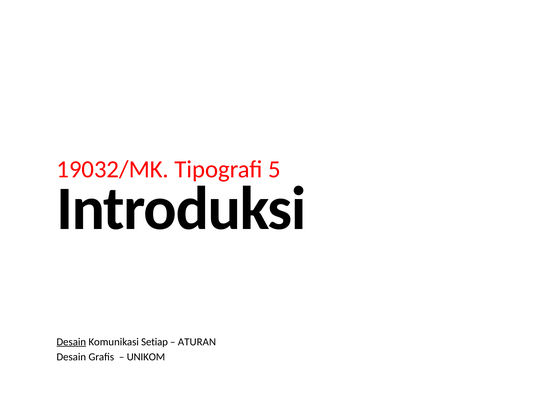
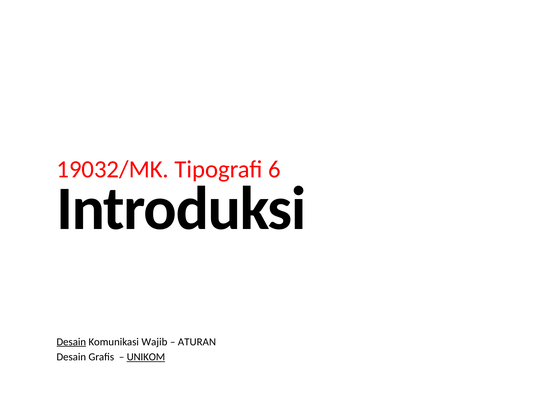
5: 5 -> 6 (275, 169)
Setiap: Setiap -> Wajib (154, 342)
UNIKOM underline: none -> present (146, 357)
